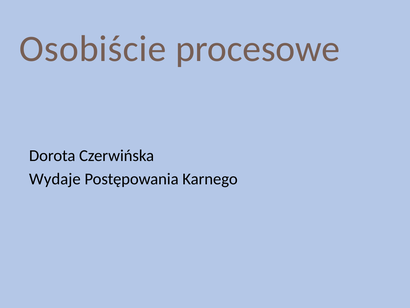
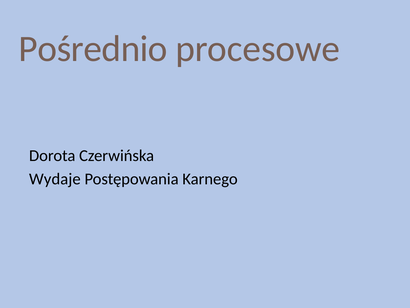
Osobiście: Osobiście -> Pośrednio (93, 49)
